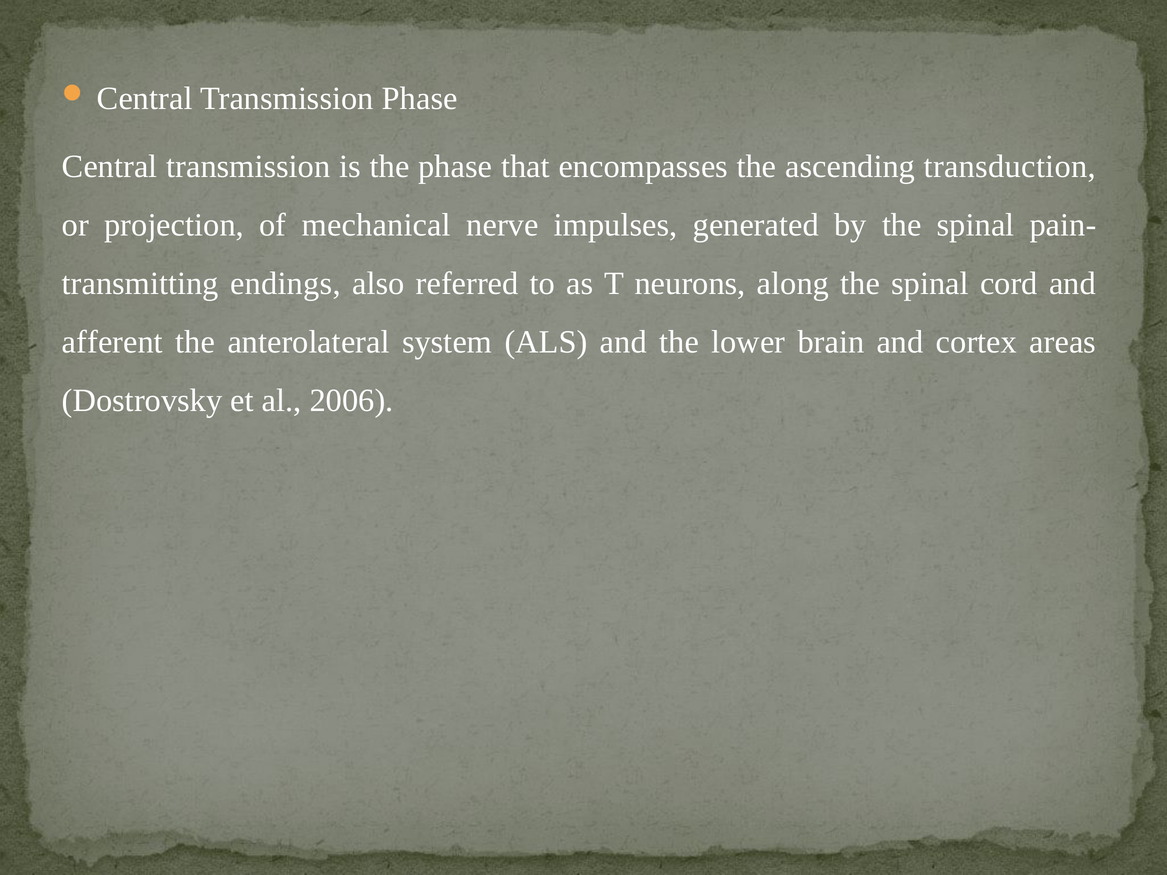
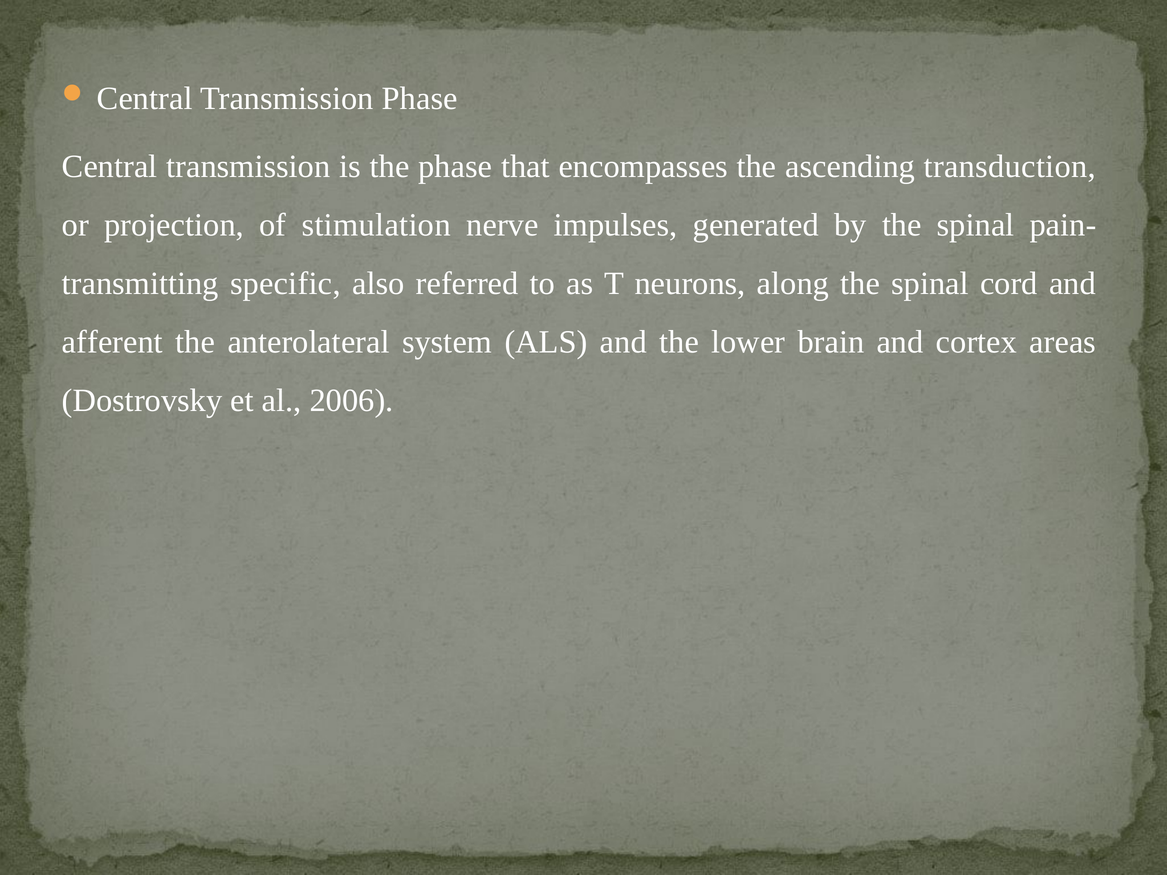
mechanical: mechanical -> stimulation (376, 225)
endings: endings -> specific (285, 284)
